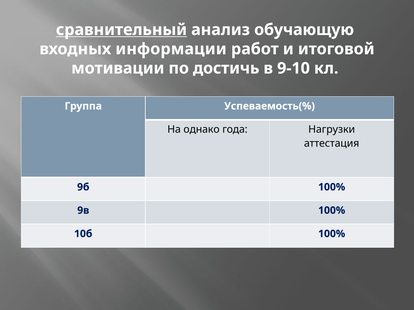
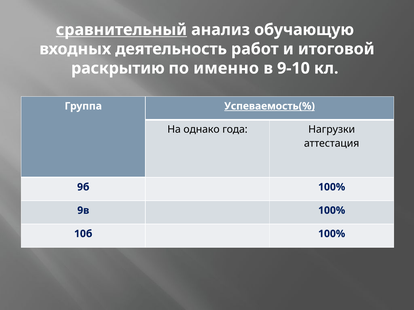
информации: информации -> деятельность (171, 49)
мотивации: мотивации -> раскрытию (118, 68)
достичь: достичь -> именно (226, 68)
Успеваемость(% underline: none -> present (270, 106)
